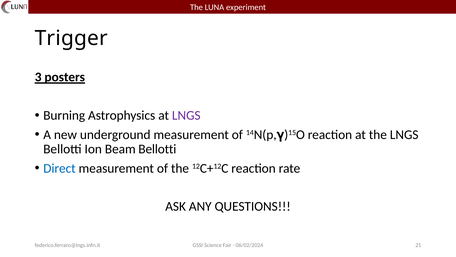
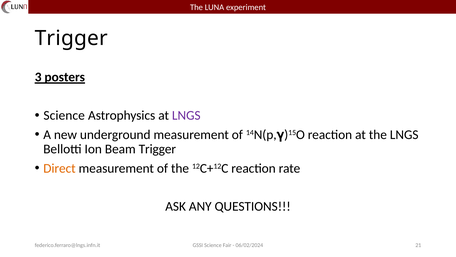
Burning: Burning -> Science (64, 115)
Beam Bellotti: Bellotti -> Trigger (157, 149)
Direct colour: blue -> orange (59, 168)
